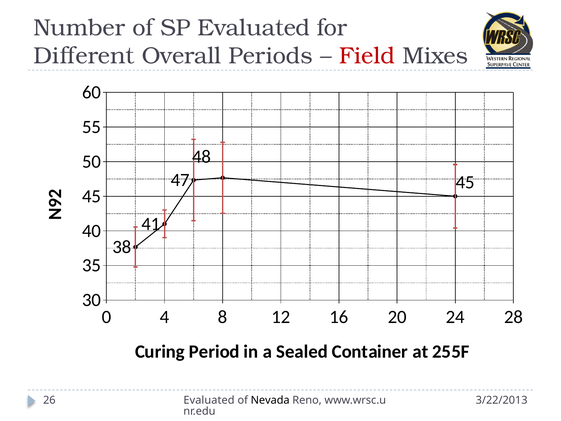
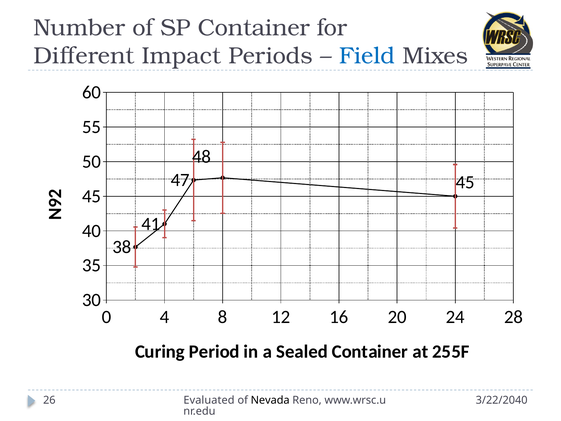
SP Evaluated: Evaluated -> Container (254, 28)
Overall: Overall -> Impact (181, 56)
Field colour: red -> blue (367, 56)
3/22/2013: 3/22/2013 -> 3/22/2040 (502, 400)
